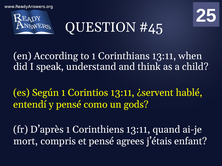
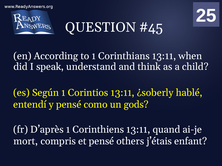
¿servent: ¿servent -> ¿soberly (155, 93)
agrees: agrees -> others (130, 142)
